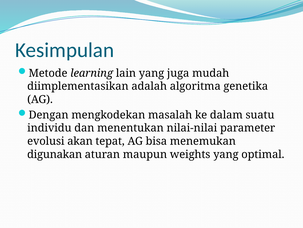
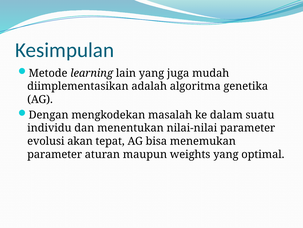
digunakan: digunakan -> parameter (55, 154)
